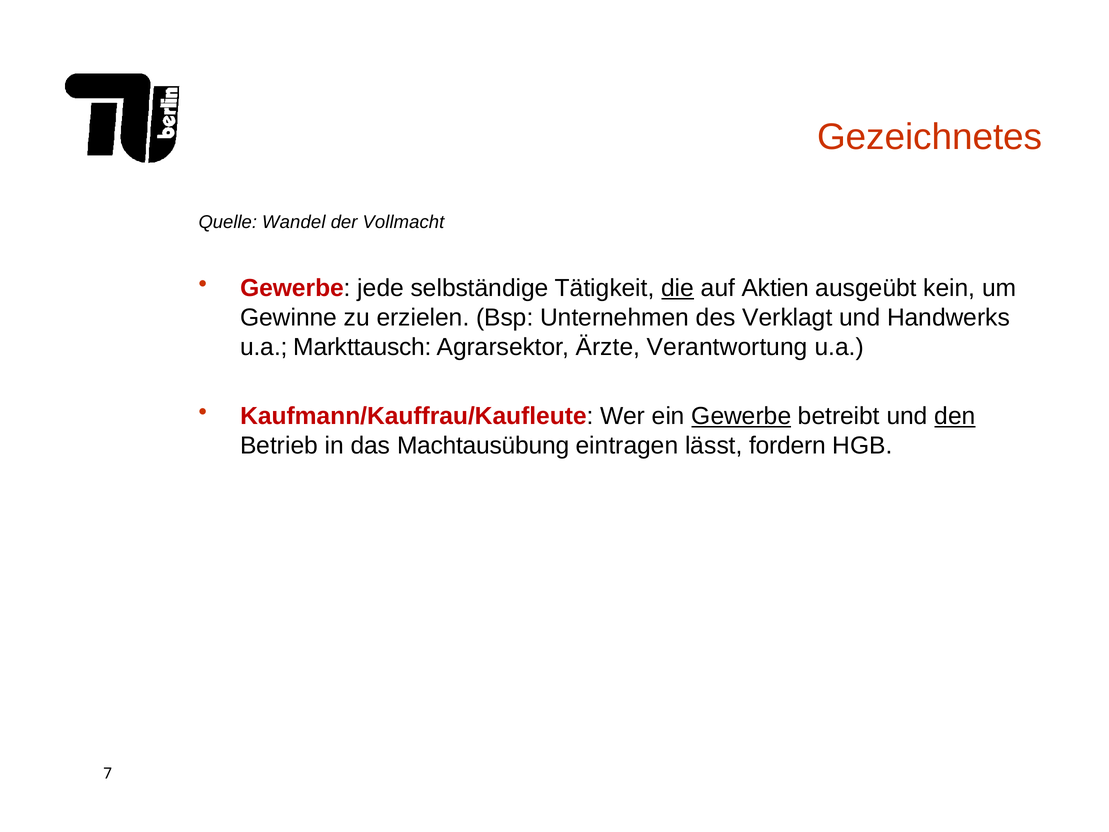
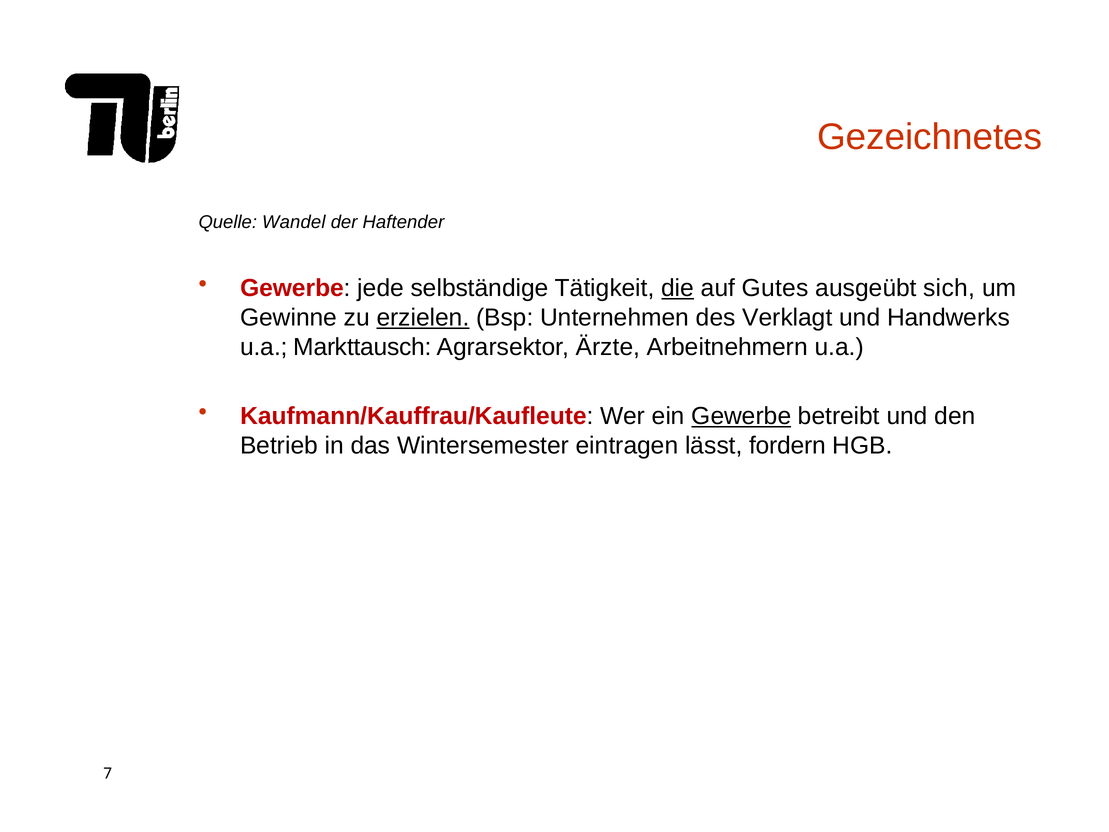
Vollmacht: Vollmacht -> Haftender (403, 222)
Aktien: Aktien -> Gutes (775, 288)
kein: kein -> sich (949, 288)
erzielen underline: none -> present (423, 317)
Verantwortung: Verantwortung -> Arbeitnehmern (727, 347)
den underline: present -> none (955, 416)
Machtausübung: Machtausübung -> Wintersemester (483, 446)
